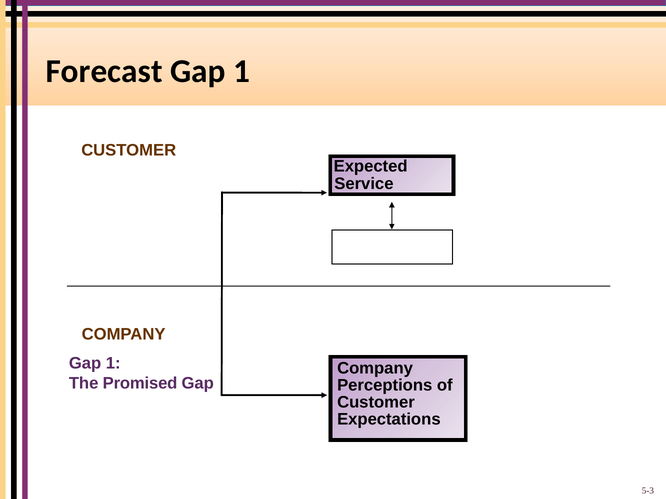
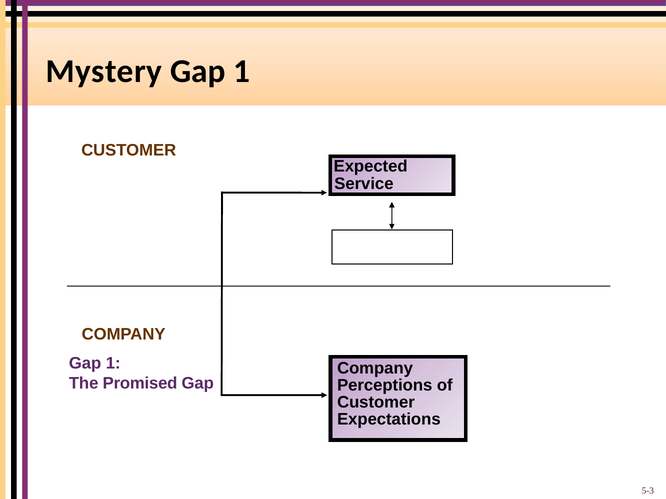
Forecast: Forecast -> Mystery (104, 71)
